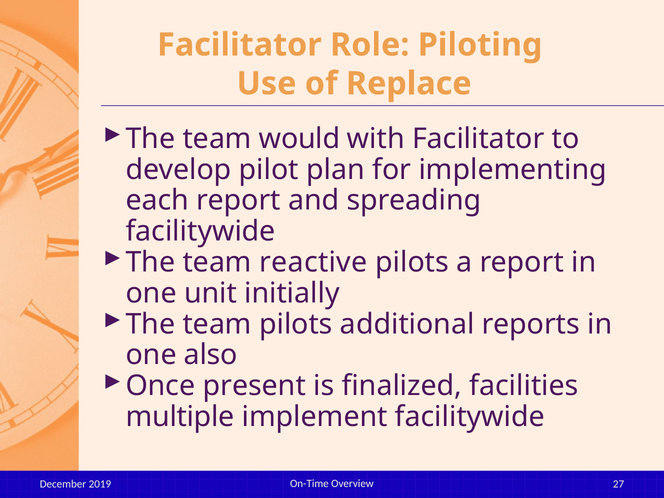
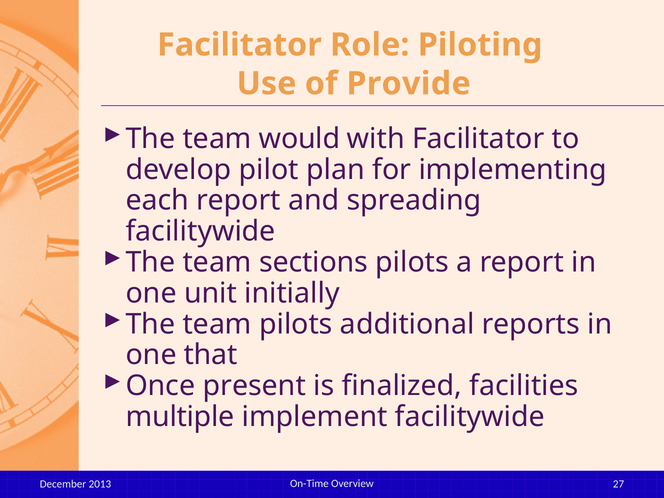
Replace: Replace -> Provide (409, 84)
reactive: reactive -> sections (314, 262)
also: also -> that (211, 355)
2019: 2019 -> 2013 (100, 484)
